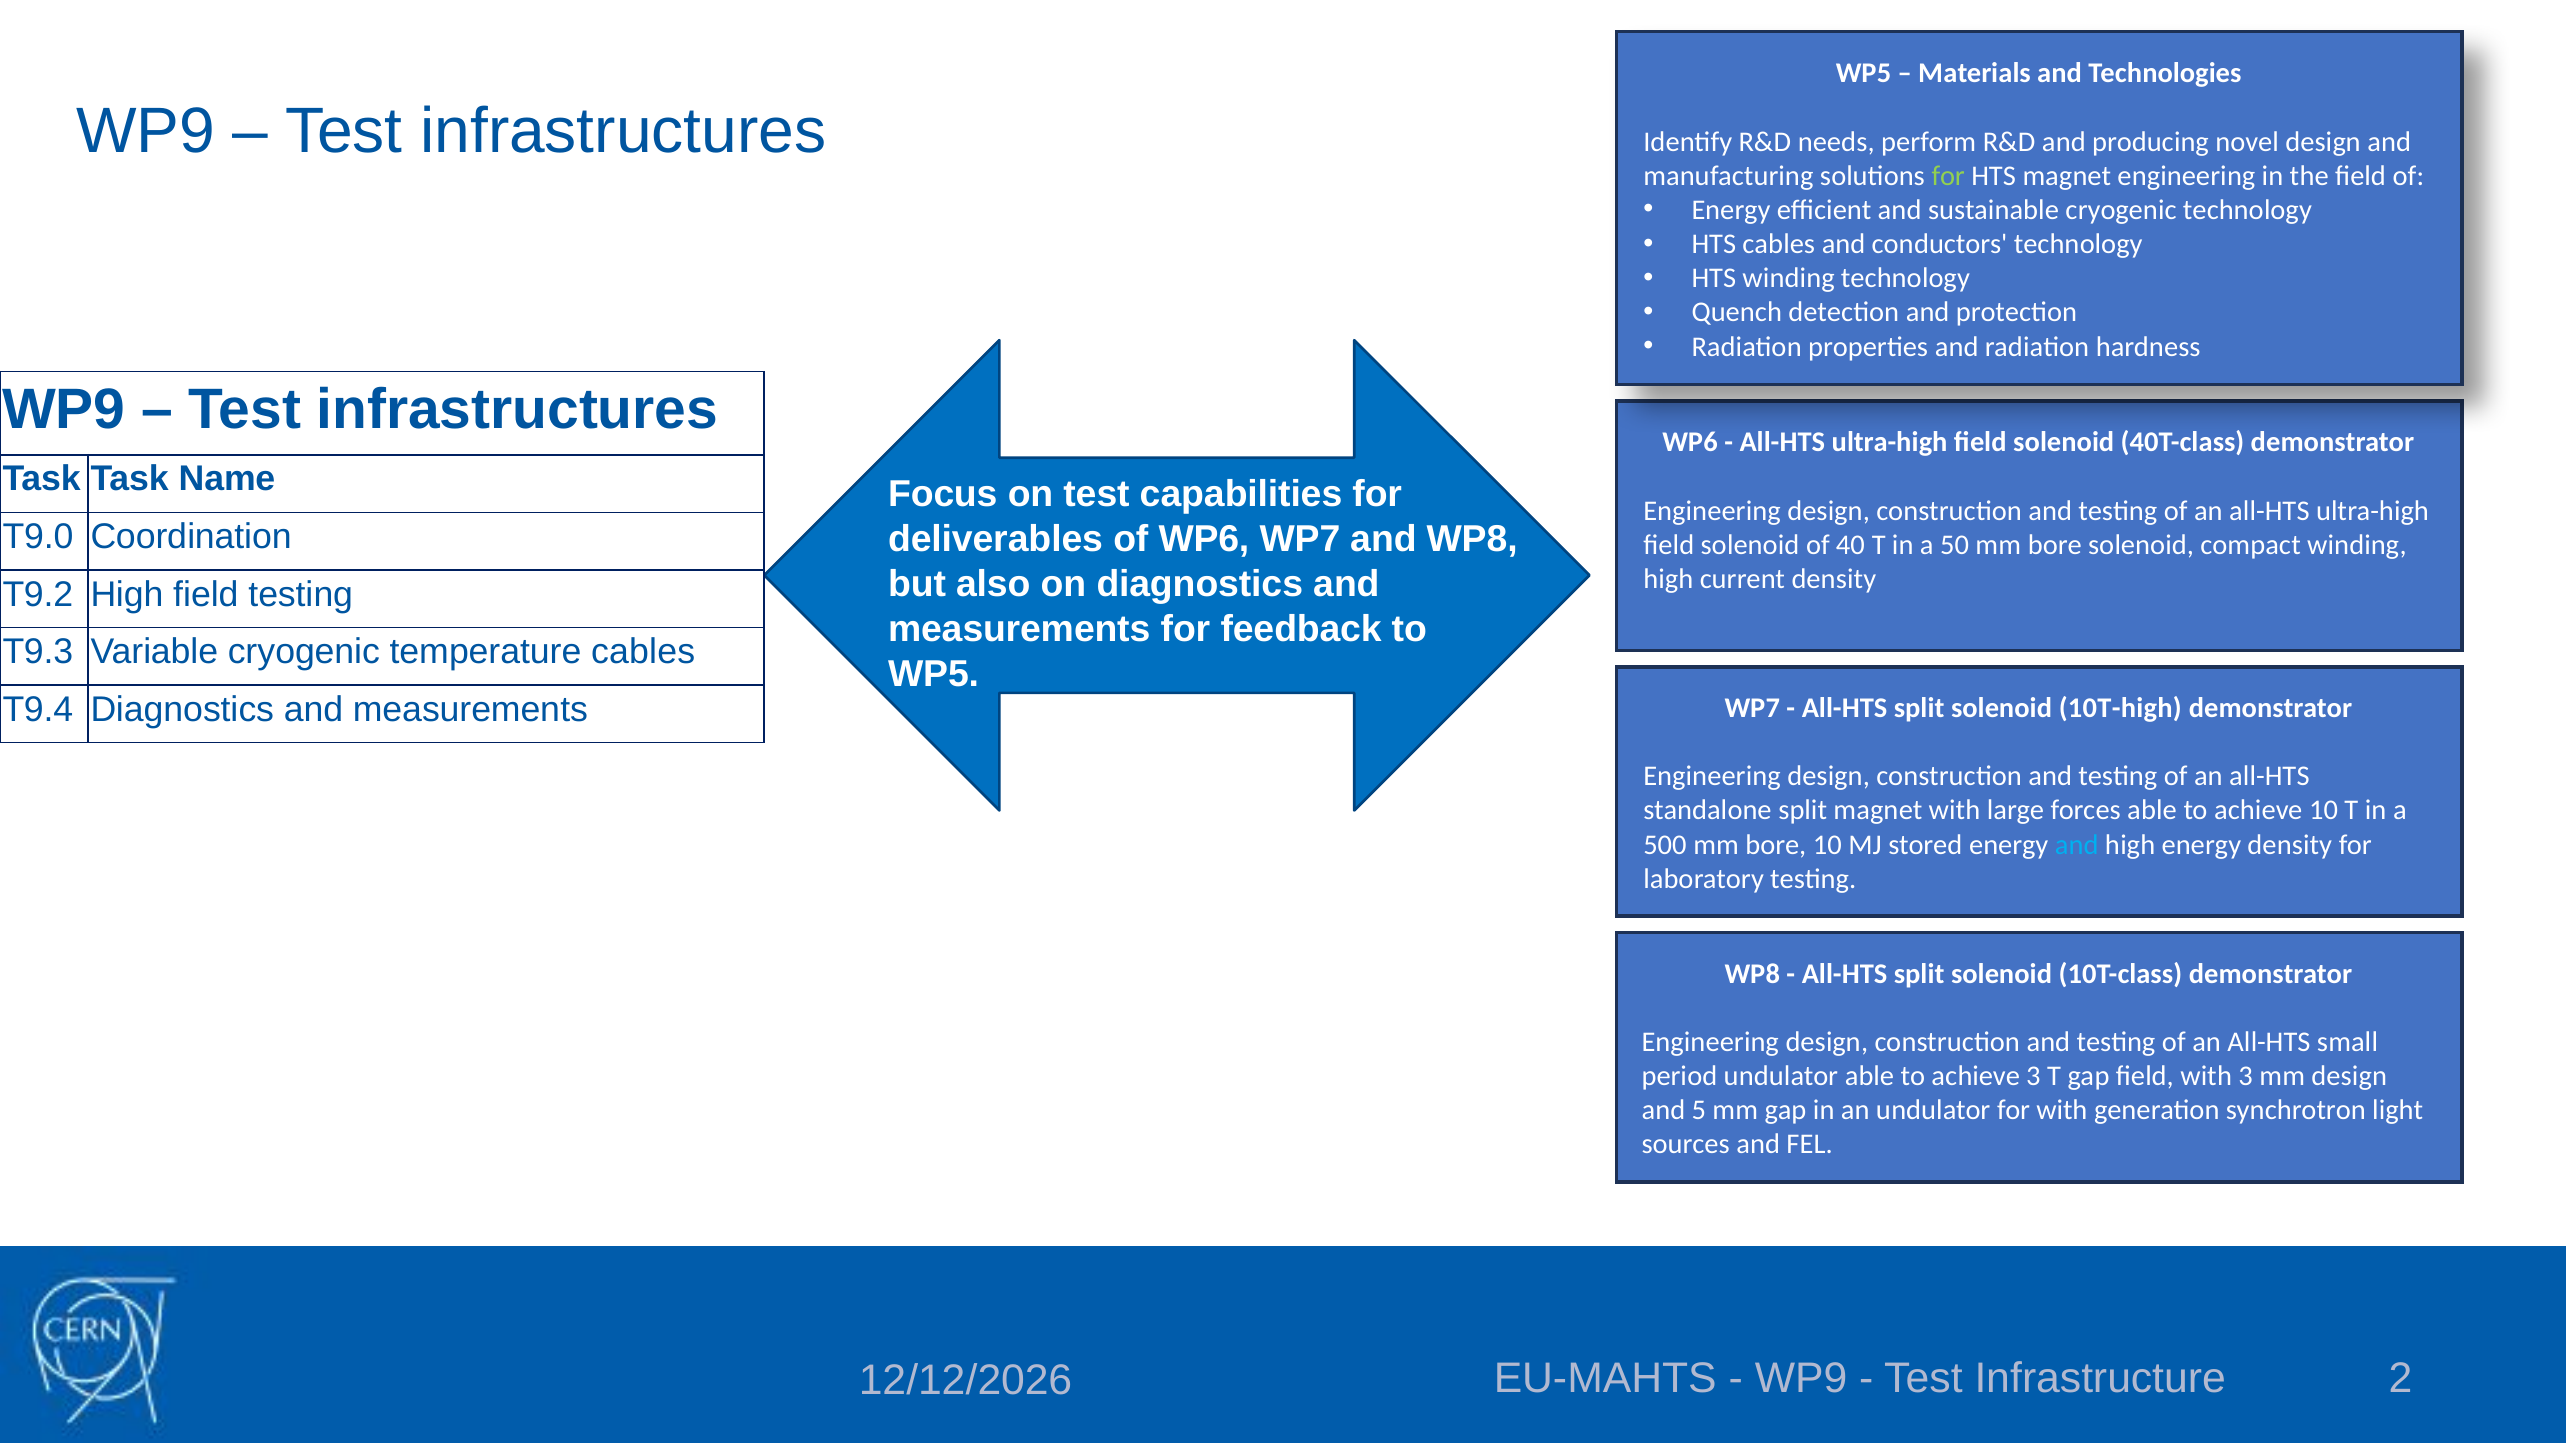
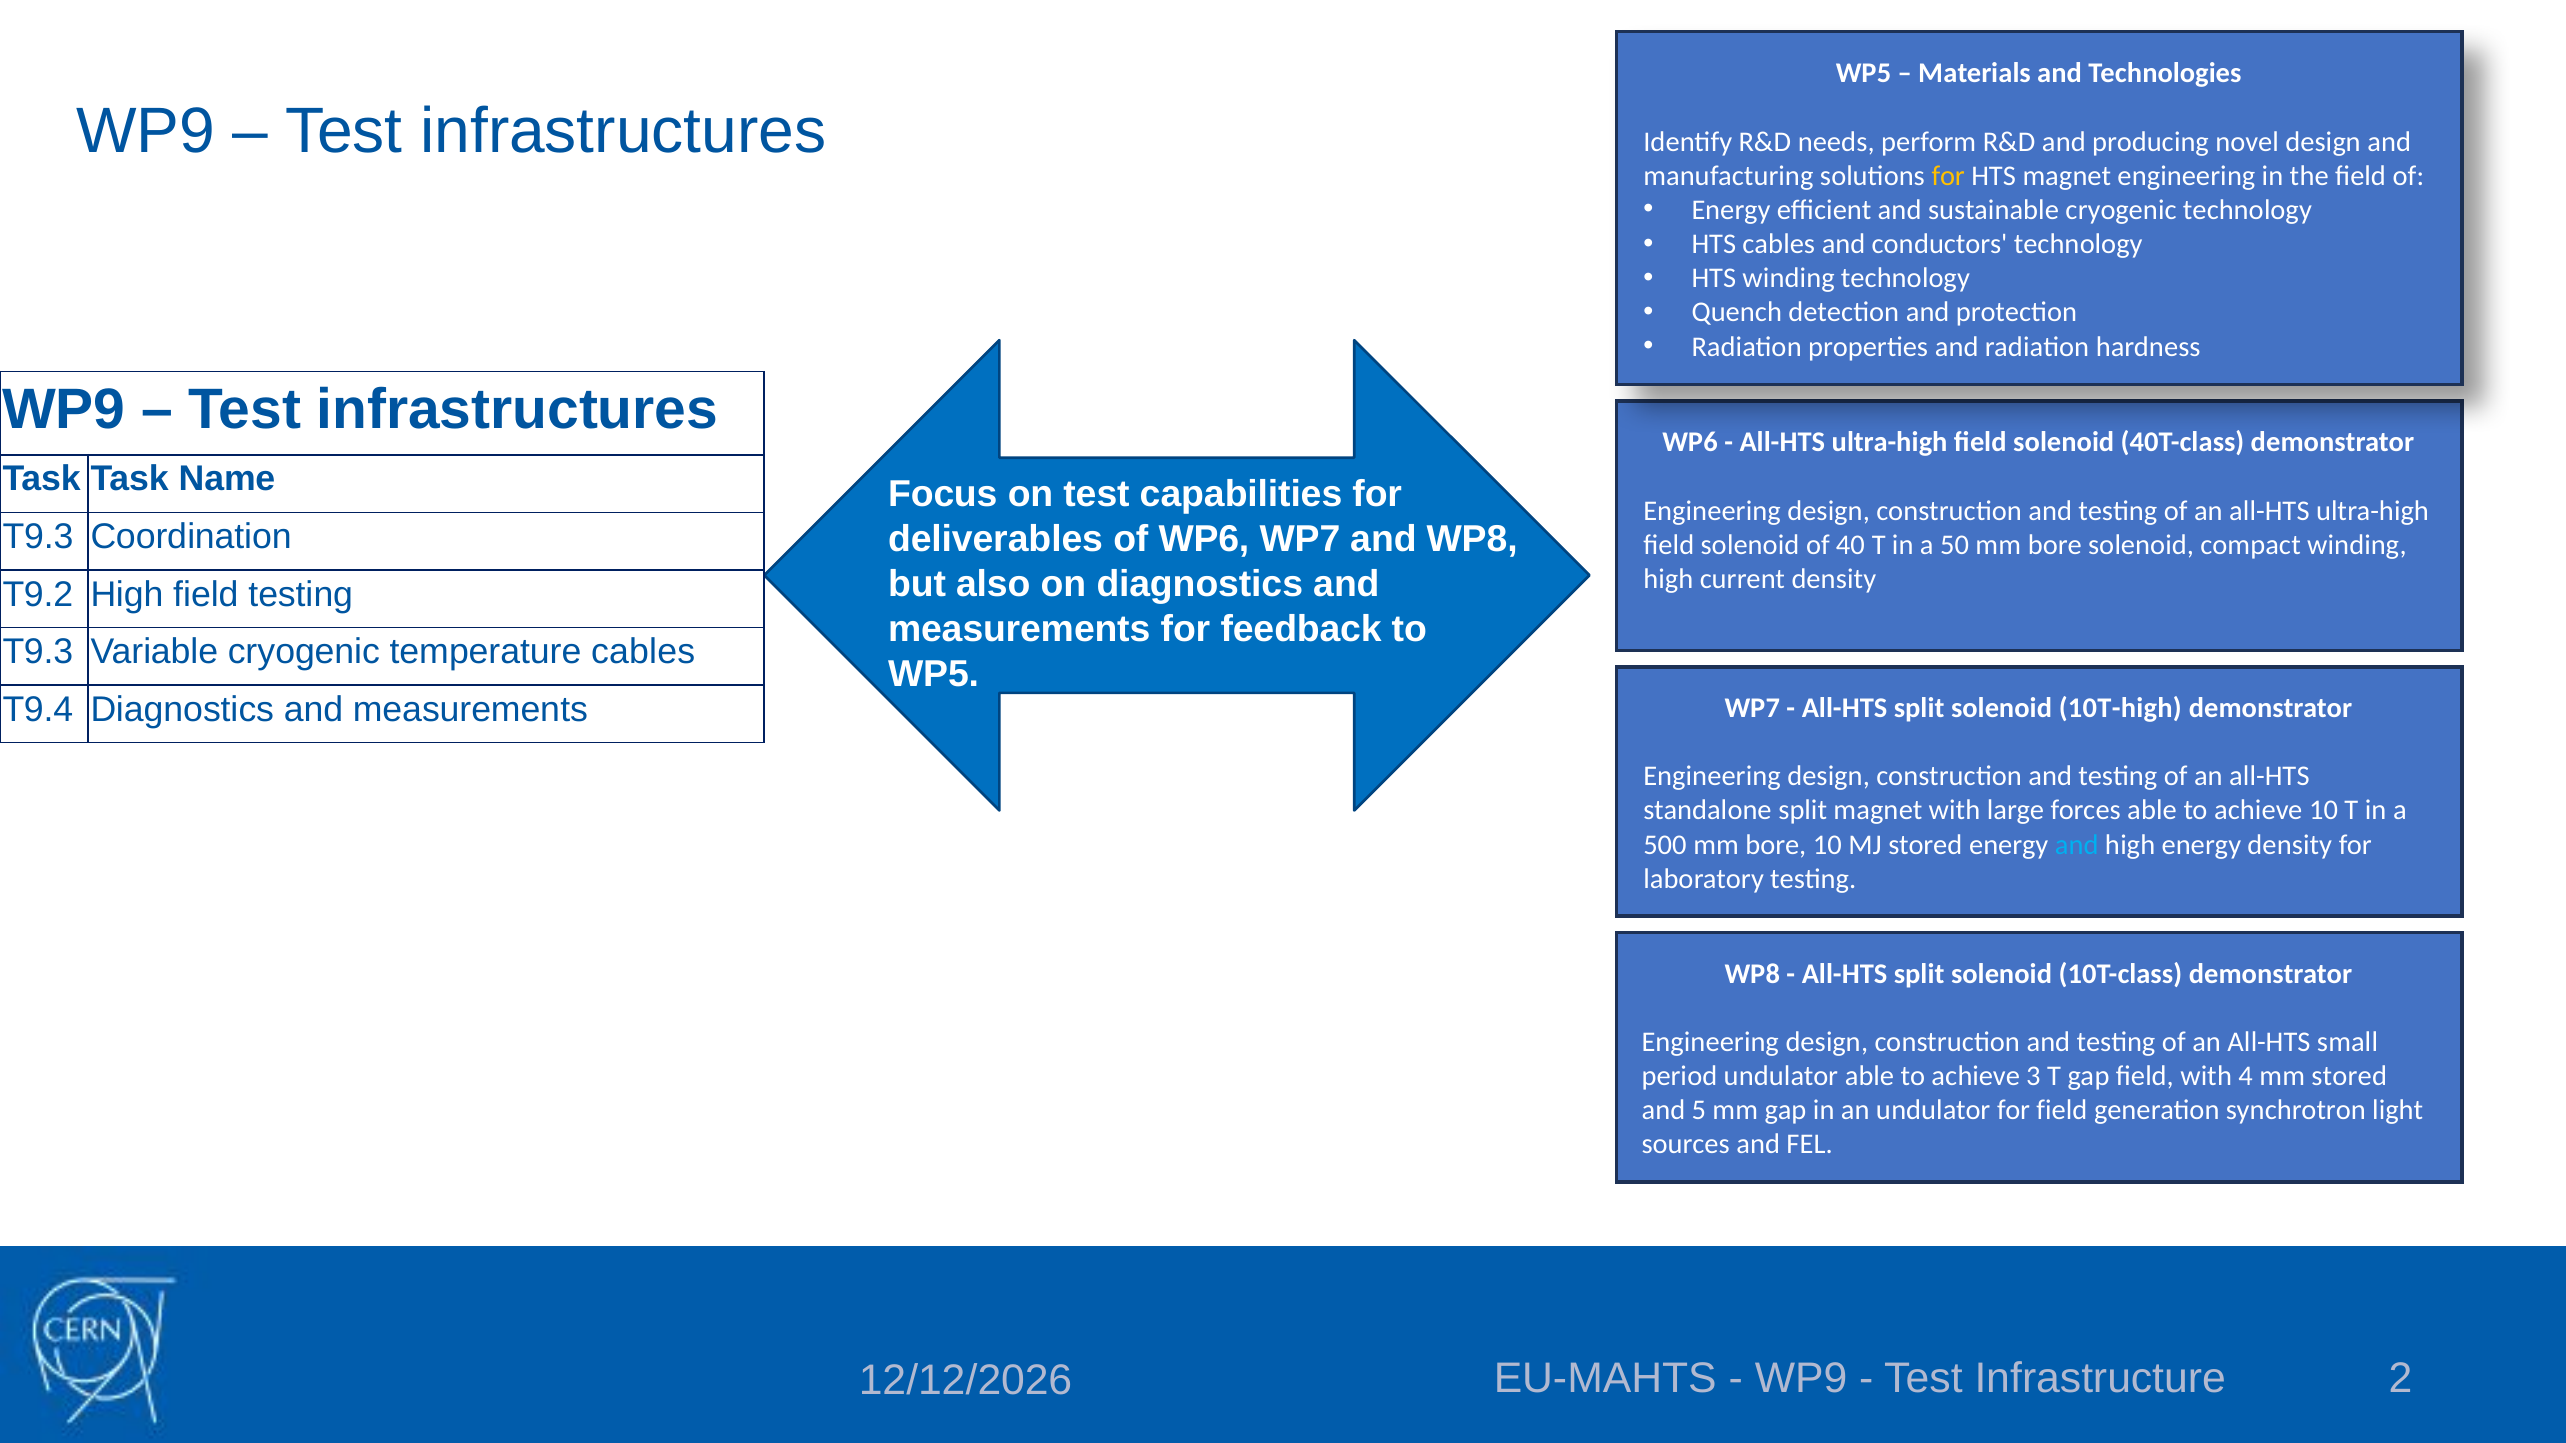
for colour: light green -> yellow (1948, 176)
T9.0: T9.0 -> T9.3 (38, 537)
with 3: 3 -> 4 (2246, 1077)
mm design: design -> stored (2349, 1077)
for with: with -> field (2062, 1111)
